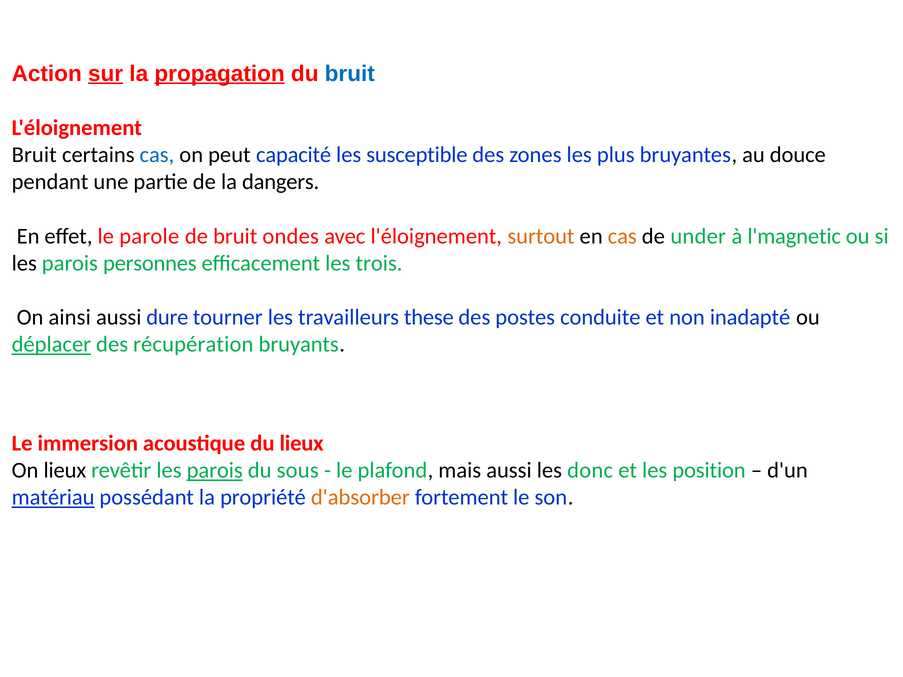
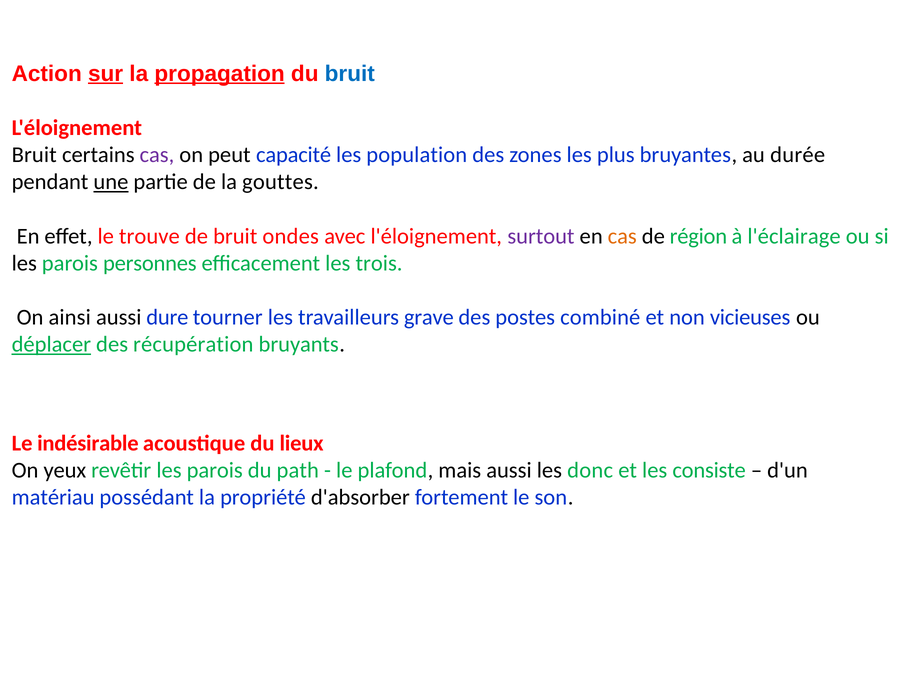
cas colour: blue -> purple (157, 155)
susceptible: susceptible -> population (417, 155)
douce: douce -> durée (798, 155)
une underline: none -> present (111, 182)
dangers: dangers -> gouttes (280, 182)
parole: parole -> trouve (149, 236)
surtout colour: orange -> purple (541, 236)
under: under -> région (698, 236)
l'magnetic: l'magnetic -> l'éclairage (794, 236)
these: these -> grave (429, 318)
conduite: conduite -> combiné (600, 318)
inadapté: inadapté -> vicieuses (750, 318)
immersion: immersion -> indésirable (88, 443)
On lieux: lieux -> yeux (65, 471)
parois underline: present -> none (215, 471)
sous: sous -> path (298, 471)
position: position -> consiste (709, 471)
matériau underline: present -> none (53, 498)
d'absorber colour: orange -> black (360, 498)
